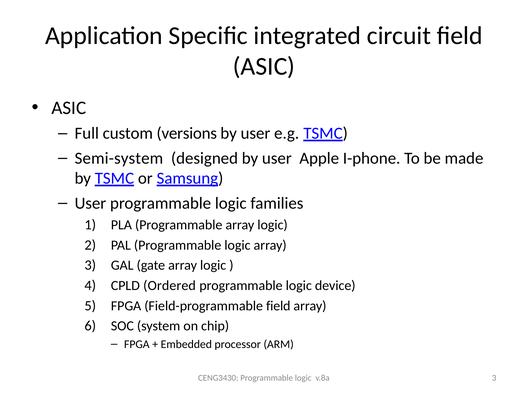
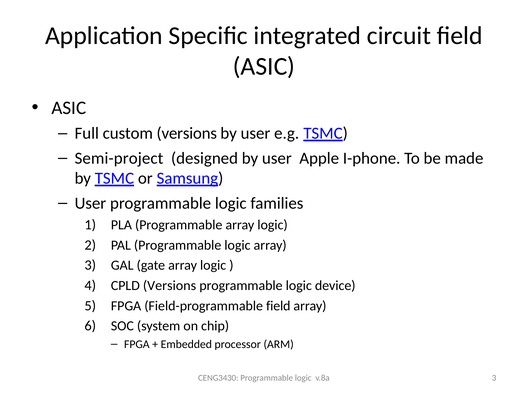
Semi-system: Semi-system -> Semi-project (119, 158)
CPLD Ordered: Ordered -> Versions (170, 286)
